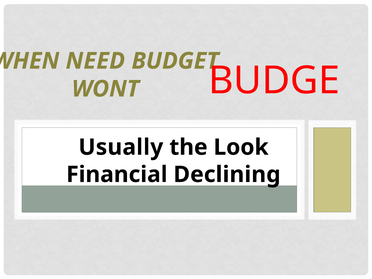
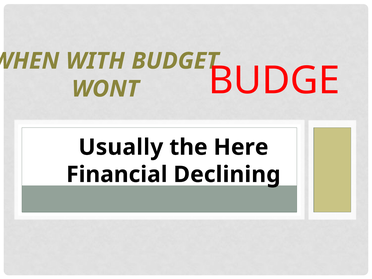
NEED: NEED -> WITH (95, 61)
Look: Look -> Here (241, 147)
